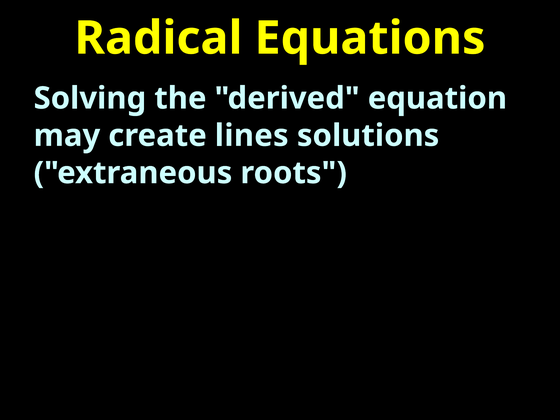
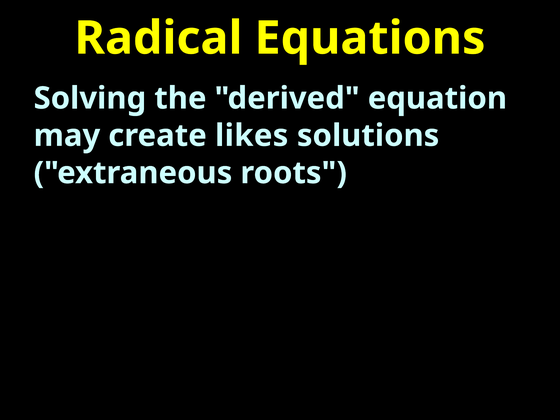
lines: lines -> likes (252, 136)
